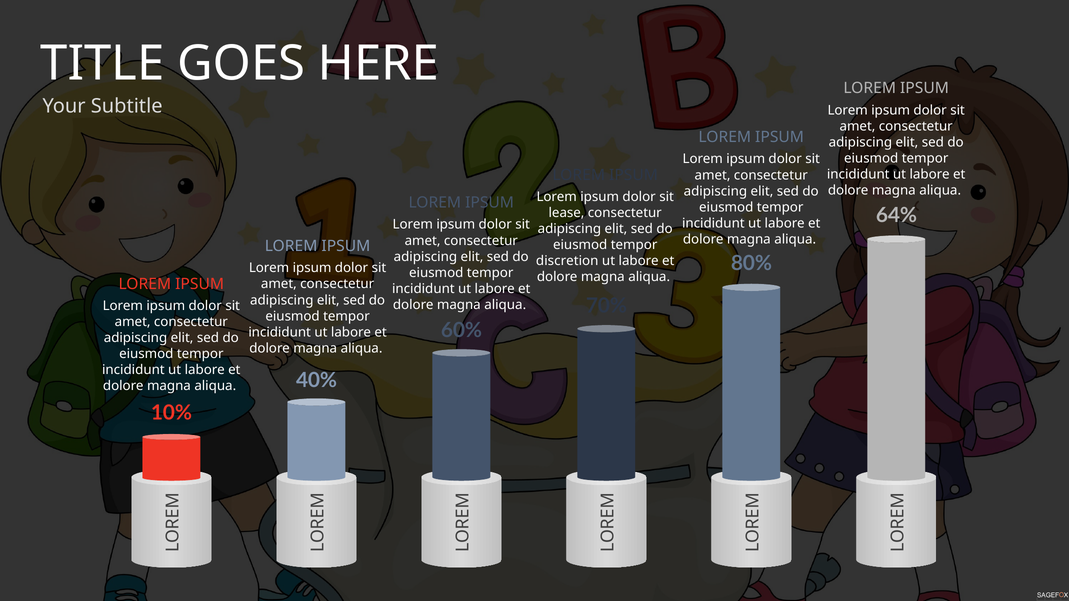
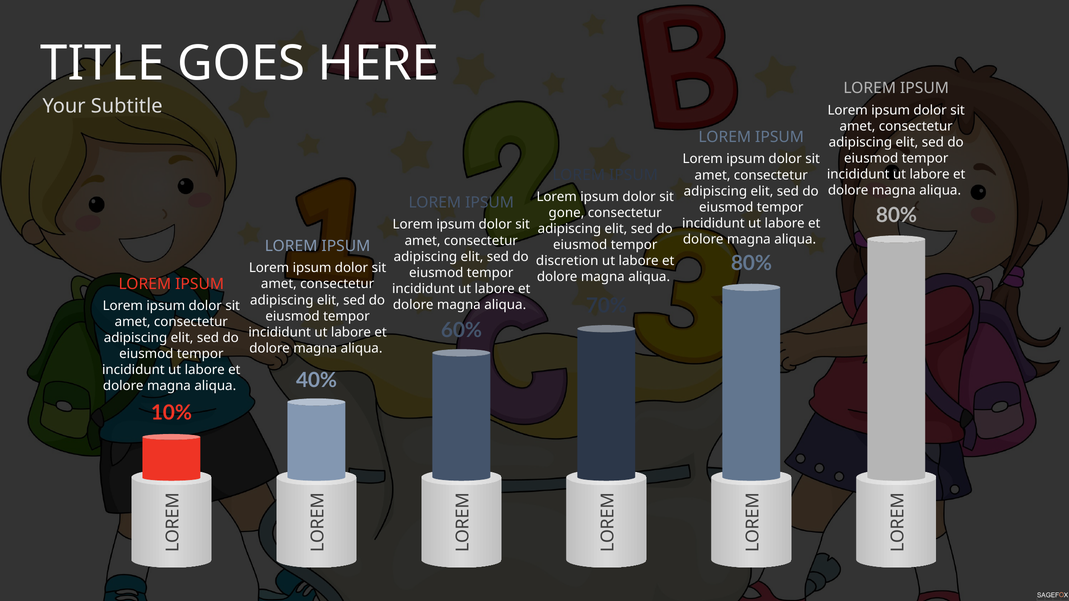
64%: 64% -> 80% (896, 216)
lease: lease -> gone (566, 213)
